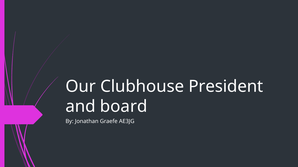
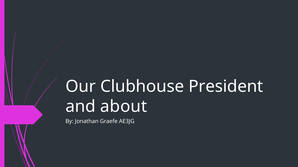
board: board -> about (124, 107)
